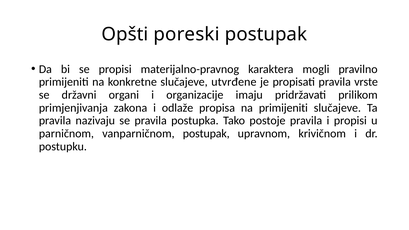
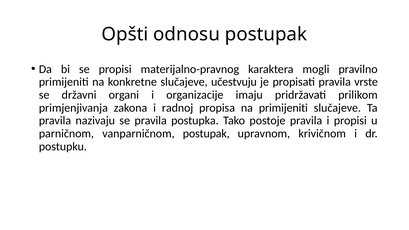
poreski: poreski -> odnosu (187, 34)
utvrđene: utvrđene -> učestvuju (234, 82)
odlaže: odlaže -> radnoj (178, 108)
